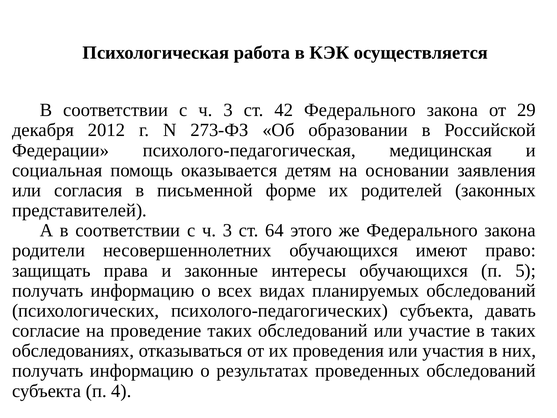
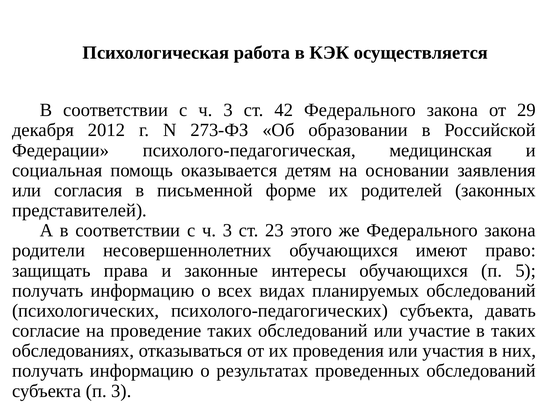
64: 64 -> 23 (274, 230)
п 4: 4 -> 3 (121, 391)
